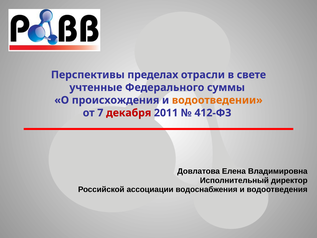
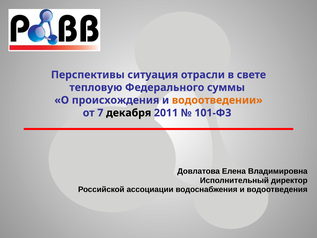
пределах: пределах -> ситуация (153, 75)
учтенные: учтенные -> тепловую (96, 87)
декабря colour: red -> black (129, 113)
412-ФЗ: 412-ФЗ -> 101-ФЗ (213, 113)
